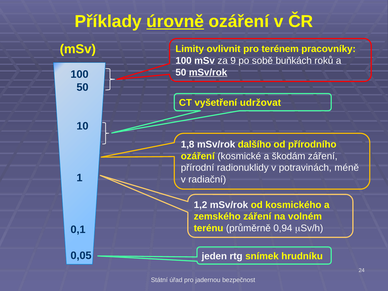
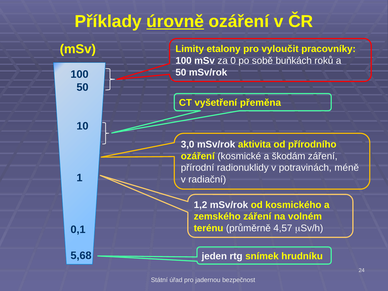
ovlivnit: ovlivnit -> etalony (224, 49)
terénem: terénem -> vyloučit (280, 49)
9: 9 -> 0 (233, 61)
mSv/rok underline: present -> none (208, 72)
udržovat: udržovat -> přeměna (260, 103)
1,8: 1,8 -> 3,0 (188, 144)
dalšího: dalšího -> aktivita (254, 144)
0,94: 0,94 -> 4,57 (283, 228)
0,05: 0,05 -> 5,68 (81, 256)
